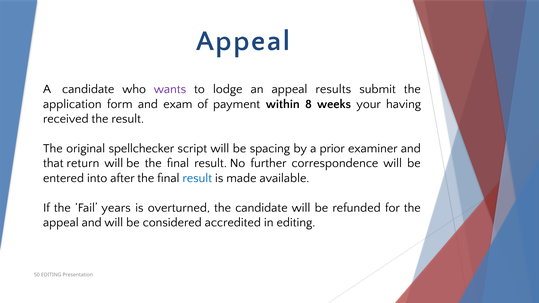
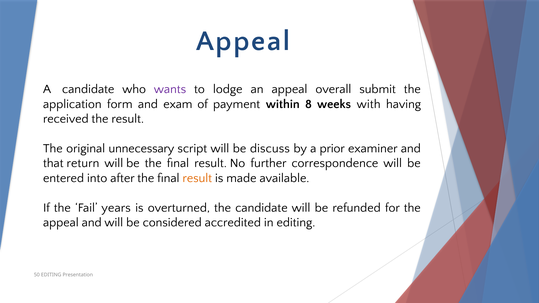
results: results -> overall (333, 89)
your: your -> with (369, 104)
spellchecker: spellchecker -> unnecessary (141, 148)
spacing: spacing -> discuss (270, 148)
result colour: blue -> orange (197, 178)
